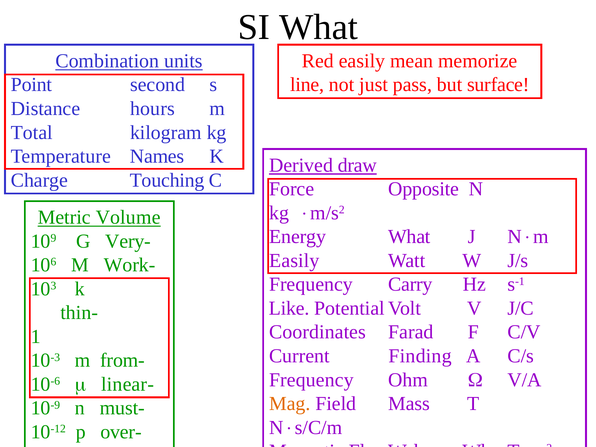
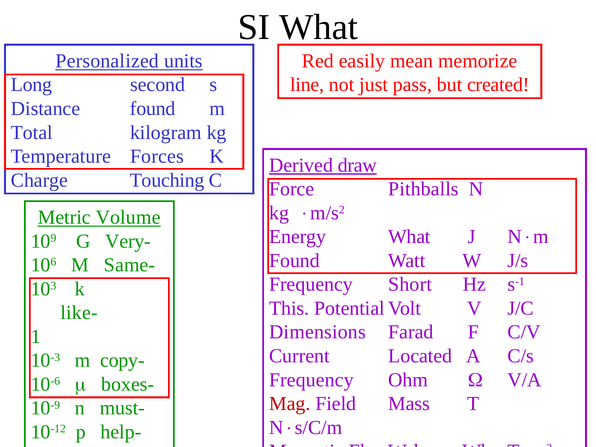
Combination: Combination -> Personalized (107, 61)
Point: Point -> Long (32, 85)
surface: surface -> created (498, 85)
Distance hours: hours -> found (153, 109)
Names: Names -> Forces (157, 156)
Opposite: Opposite -> Pithballs (423, 189)
Easily: Easily -> Found (294, 261)
Work-: Work- -> Same- (130, 265)
Carry: Carry -> Short (410, 284)
Like: Like -> This (289, 308)
thin-: thin- -> like- (79, 313)
Coordinates: Coordinates -> Dimensions (317, 332)
Finding: Finding -> Located (420, 356)
from-: from- -> copy- (122, 360)
linear-: linear- -> boxes- (128, 384)
Mag colour: orange -> red (290, 404)
over-: over- -> help- (121, 432)
